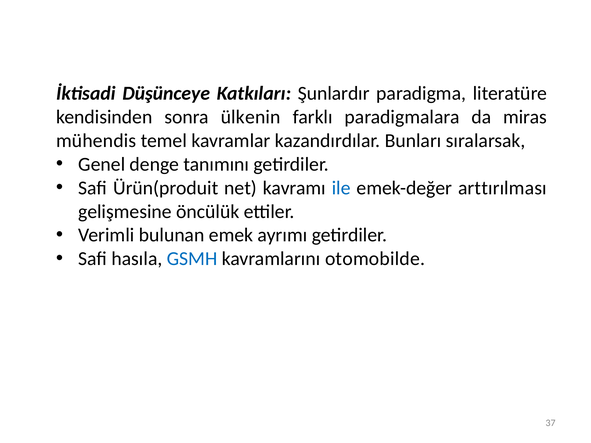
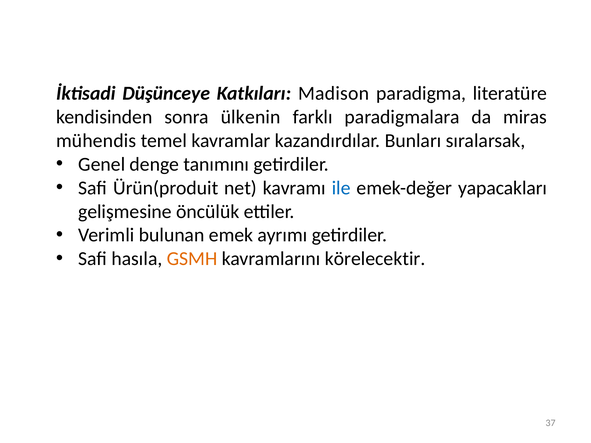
Şunlardır: Şunlardır -> Madison (334, 93)
arttırılması: arttırılması -> yapacakları (503, 188)
GSMH colour: blue -> orange (192, 259)
otomobilde: otomobilde -> körelecektir (375, 259)
